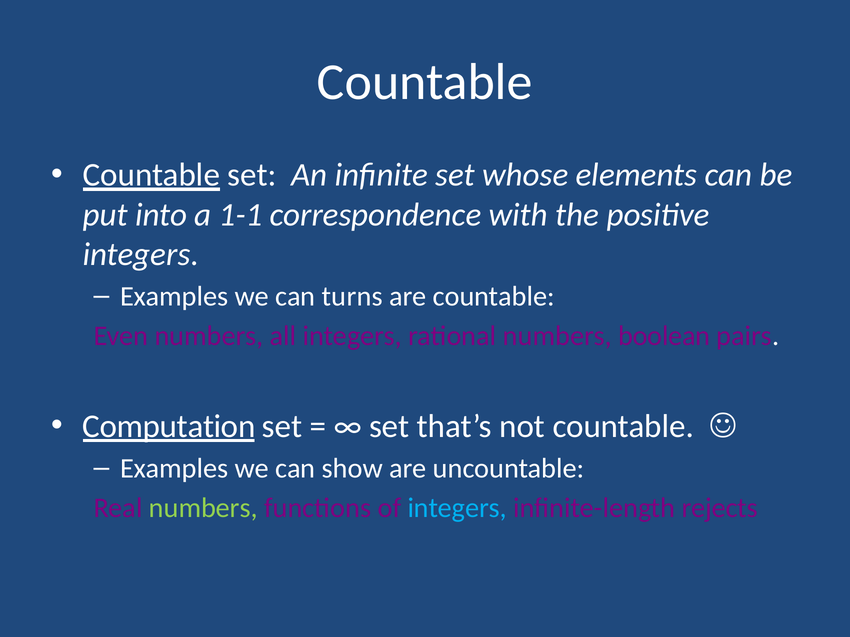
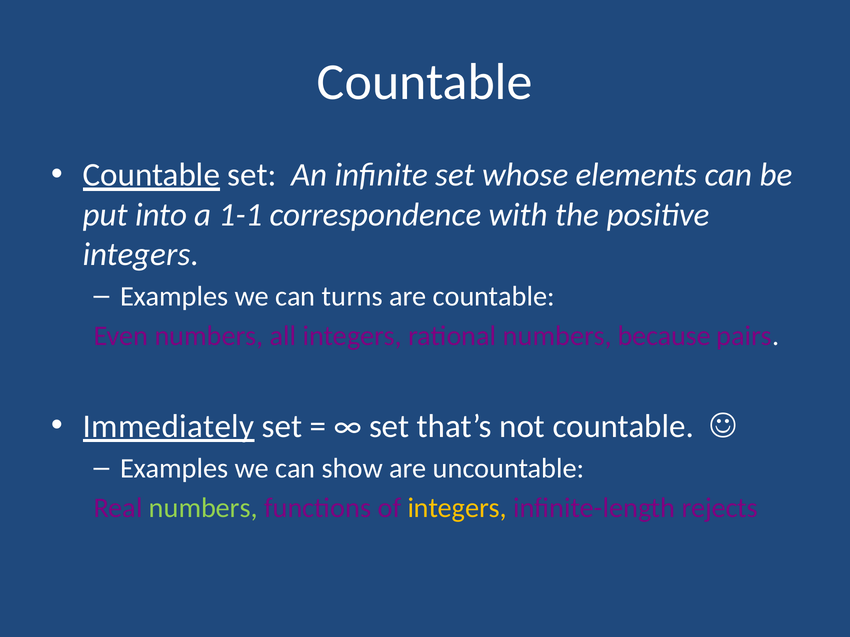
boolean: boolean -> because (664, 336)
Computation: Computation -> Immediately (169, 426)
integers colour: light blue -> yellow (457, 508)
